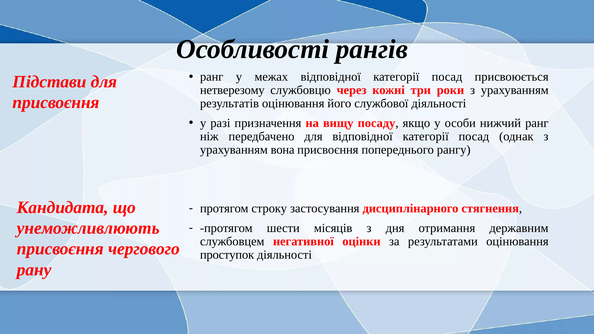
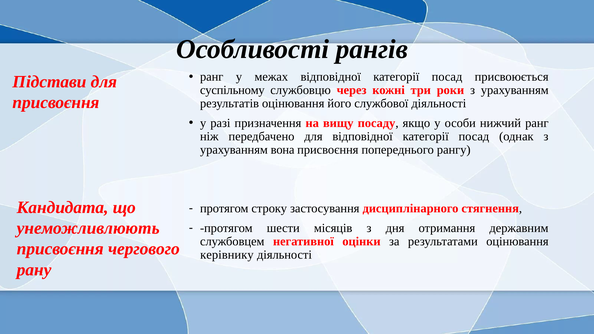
нетверезому: нетверезому -> суспільному (232, 90)
проступок: проступок -> керівнику (227, 255)
